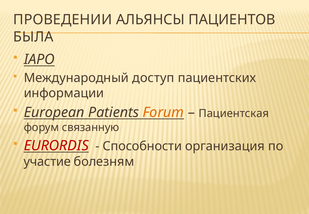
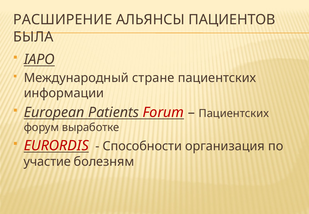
ПРОВЕДЕНИИ: ПРОВЕДЕНИИ -> РАСШИРЕНИЕ (63, 20)
доступ: доступ -> стране (153, 78)
Forum colour: orange -> red (163, 112)
Пациентская: Пациентская -> Пациентских (234, 113)
связанную: связанную -> выработке (91, 127)
